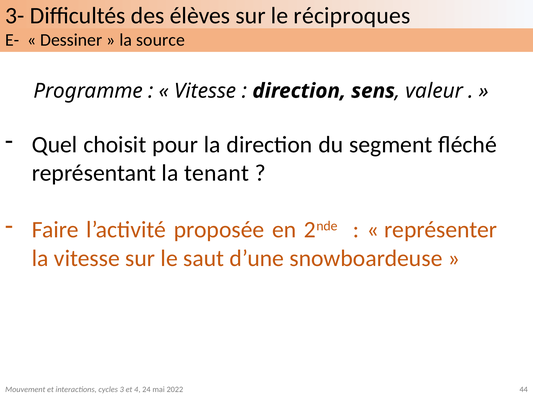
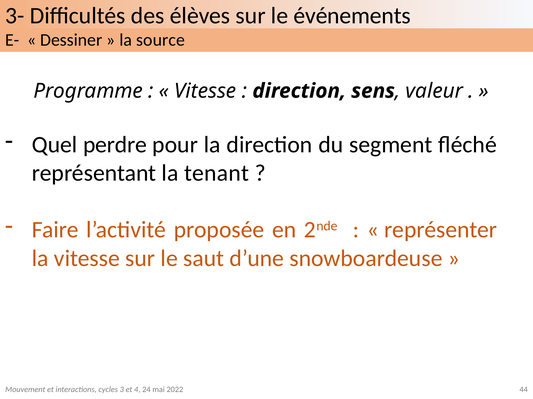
réciproques: réciproques -> événements (352, 16)
choisit: choisit -> perdre (115, 145)
